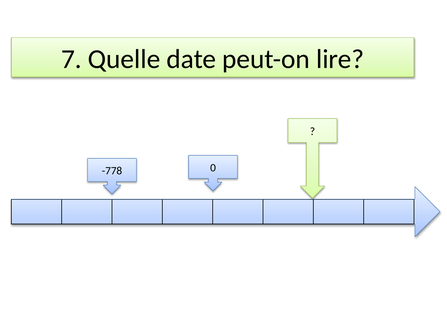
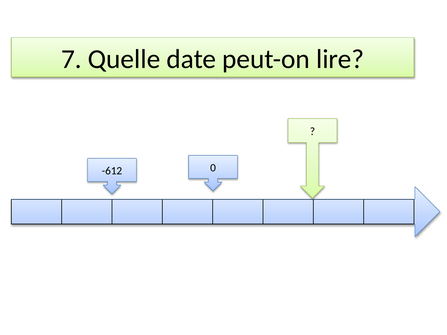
-778: -778 -> -612 (112, 171)
